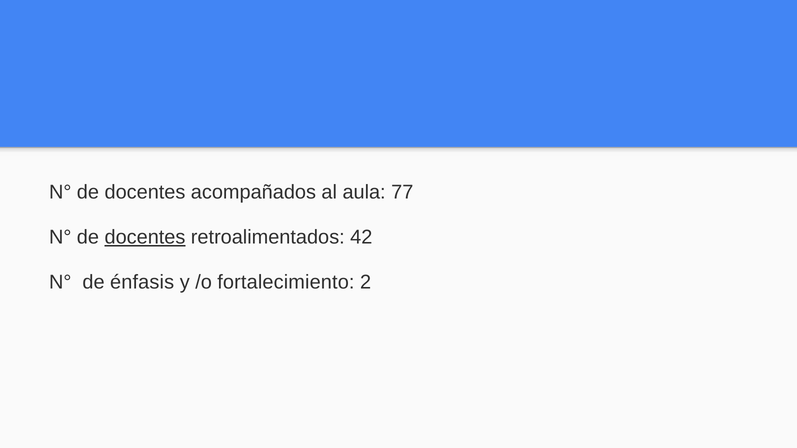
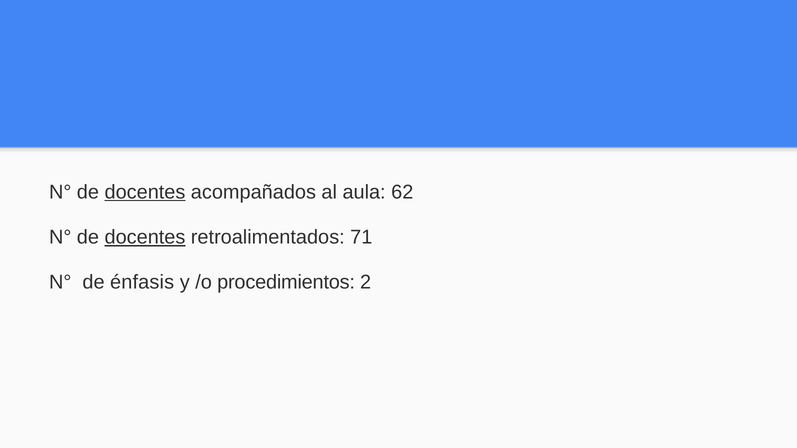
docentes underline: none -> present (145, 192)
77: 77 -> 62 (402, 192)
42: 42 -> 71 (361, 237)
fortalecimiento: fortalecimiento -> procedimientos (286, 283)
